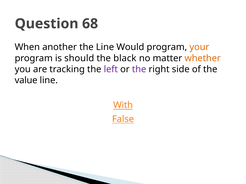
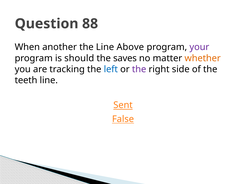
68: 68 -> 88 (90, 24)
Would: Would -> Above (130, 47)
your colour: orange -> purple (199, 47)
black: black -> saves (125, 58)
left colour: purple -> blue (111, 69)
value: value -> teeth (26, 80)
With: With -> Sent (123, 105)
